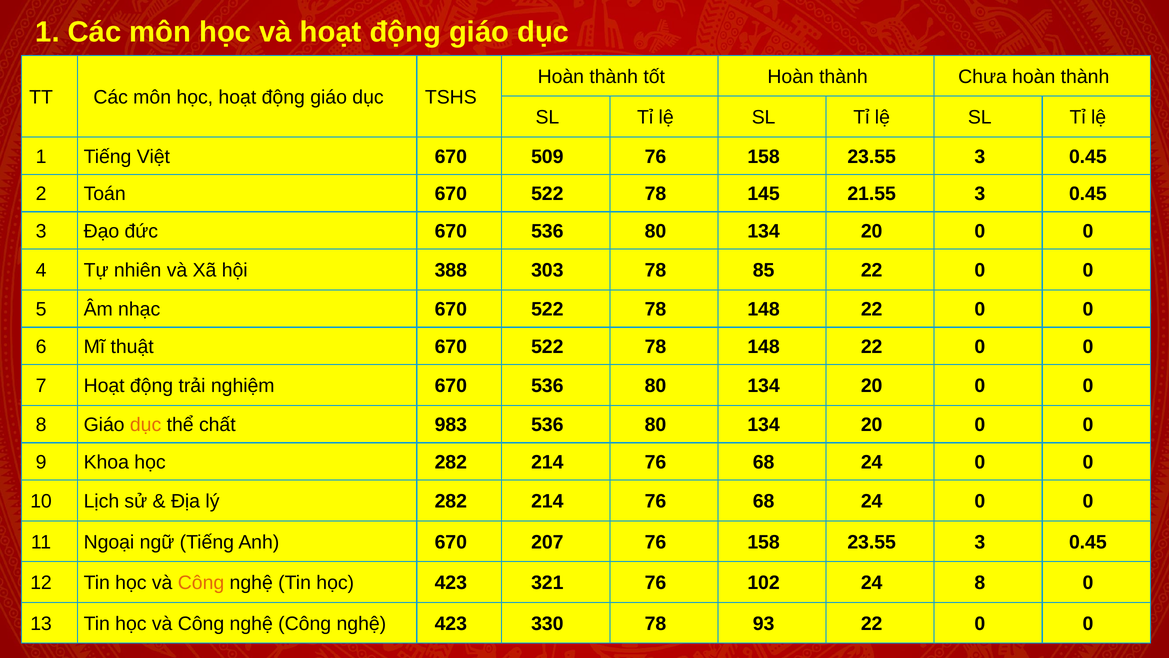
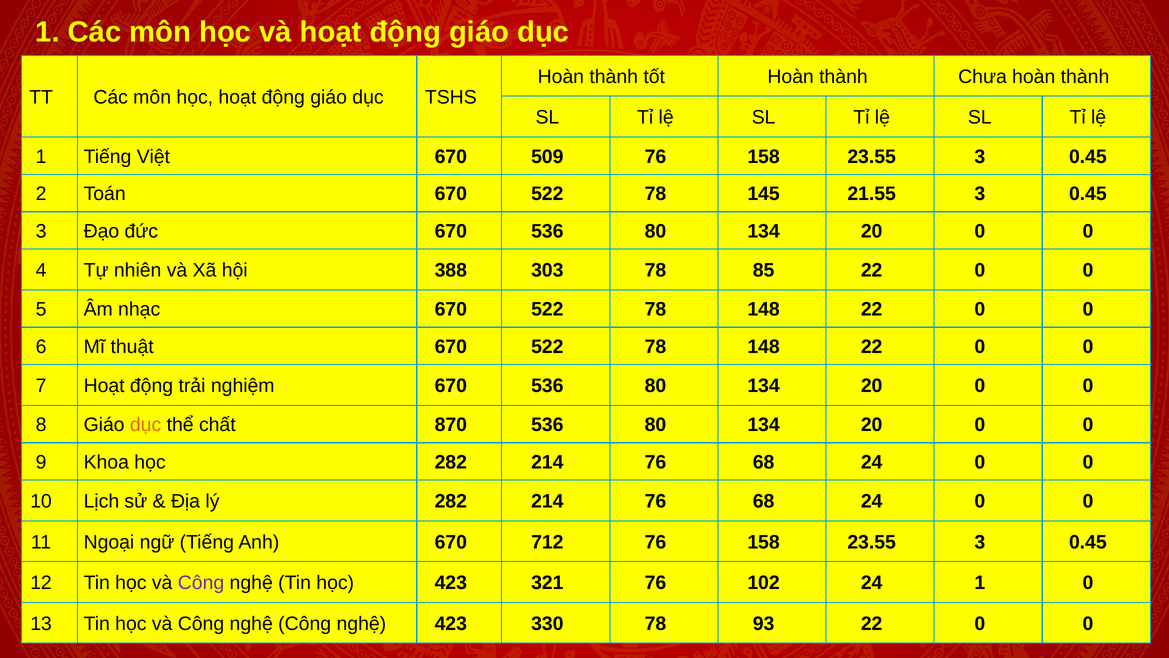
983: 983 -> 870 (451, 425)
207: 207 -> 712 (547, 542)
Công colour: orange -> purple (201, 583)
24 8: 8 -> 1 (980, 583)
